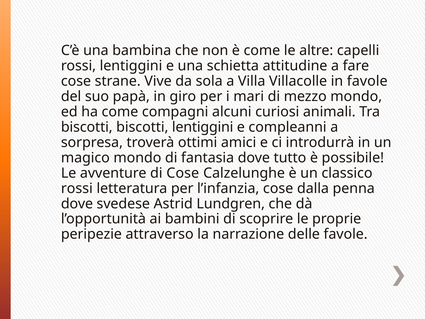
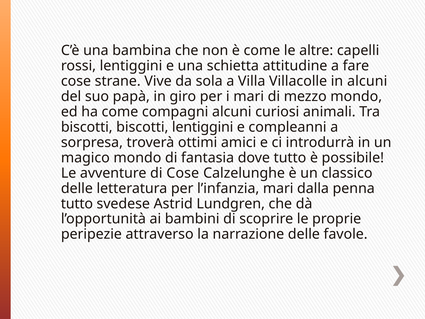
in favole: favole -> alcuni (367, 81)
rossi: rossi -> delle (77, 188)
l’infanzia cose: cose -> mari (278, 188)
dove: dove -> tutto (77, 204)
